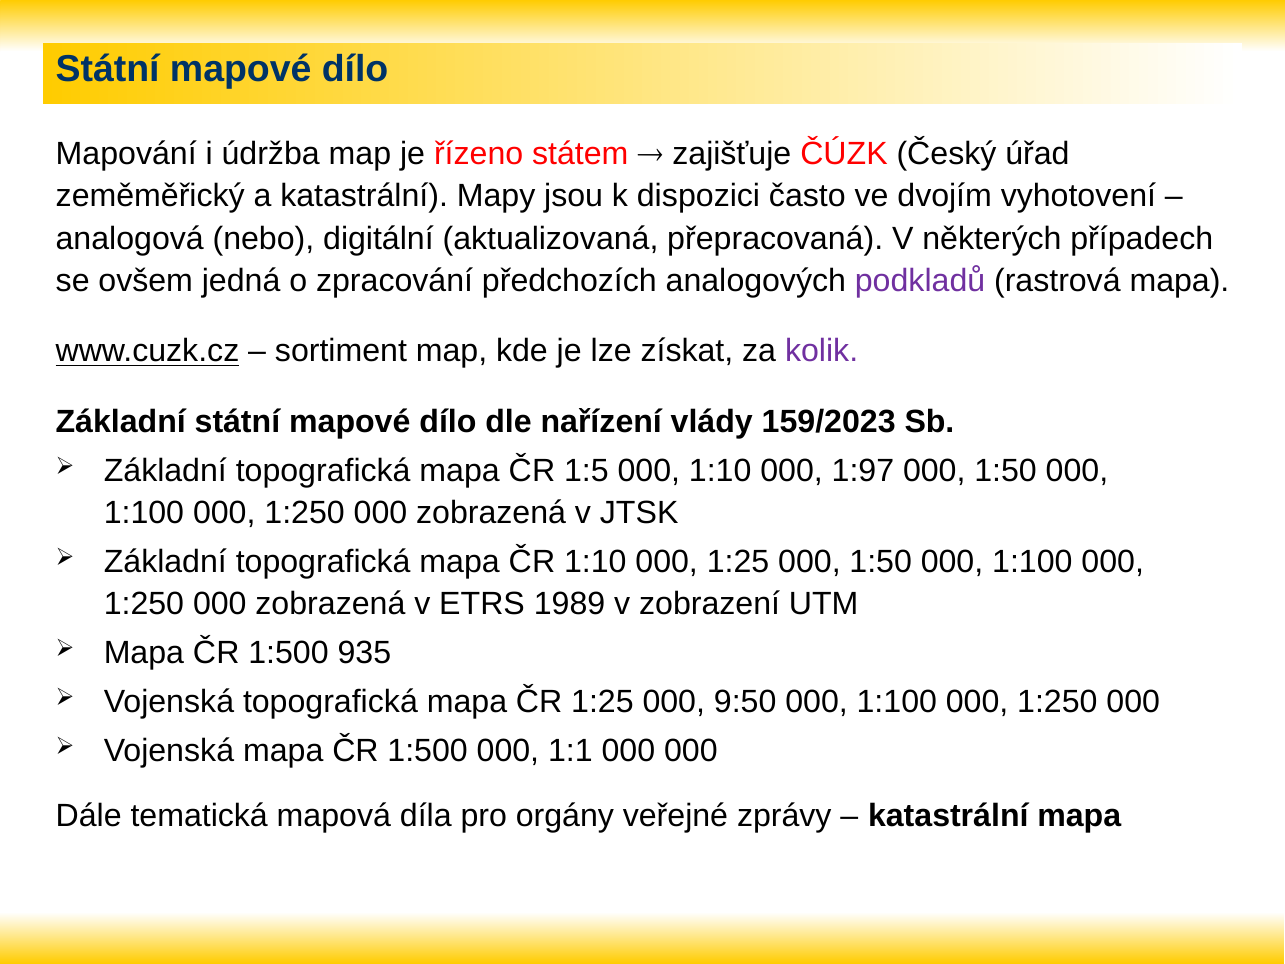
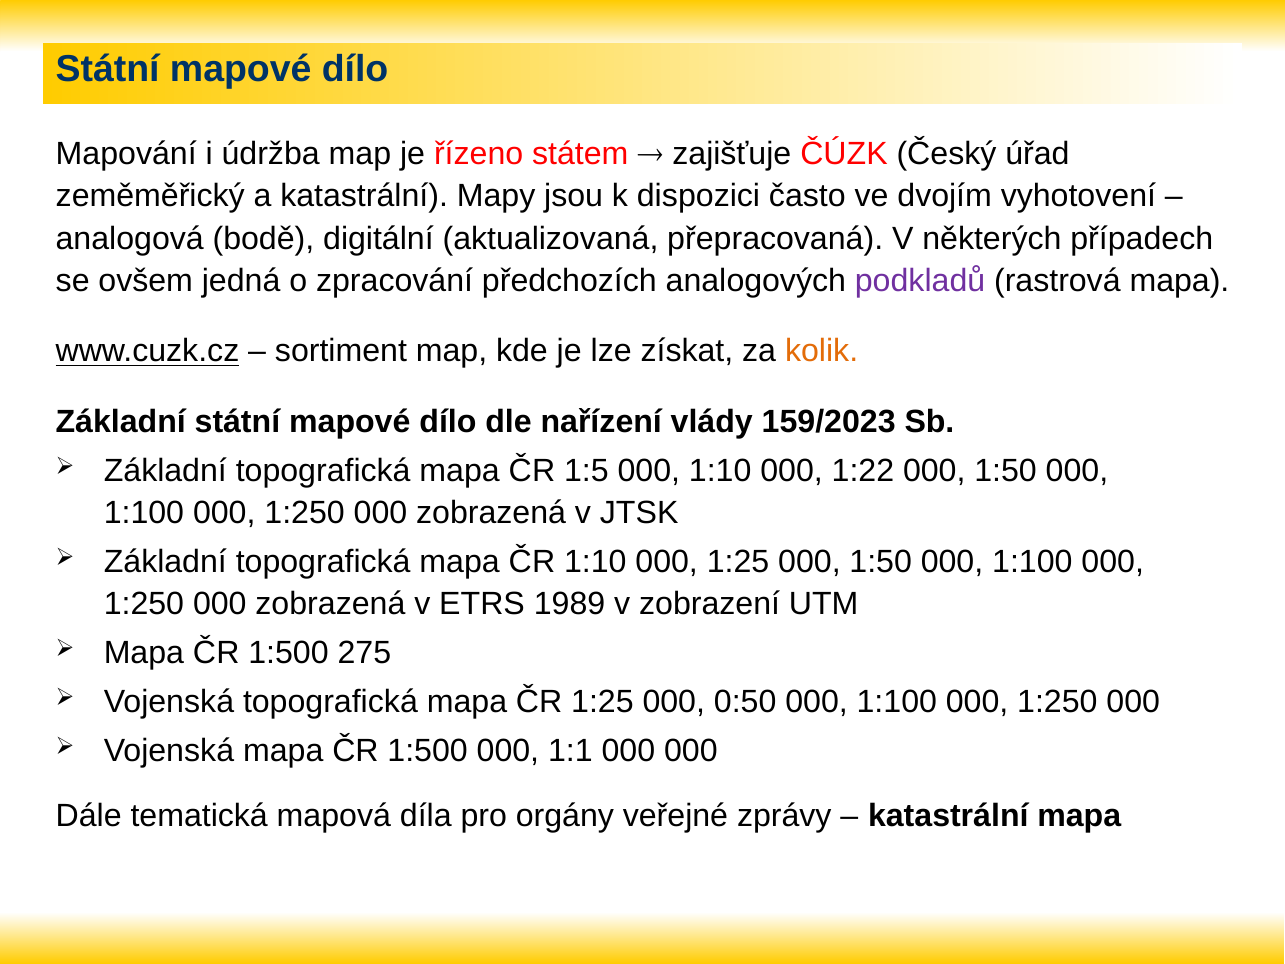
nebo: nebo -> bodě (263, 238)
kolik colour: purple -> orange (822, 351)
1:97: 1:97 -> 1:22 (863, 470)
935: 935 -> 275 (364, 653)
9:50: 9:50 -> 0:50 (745, 702)
